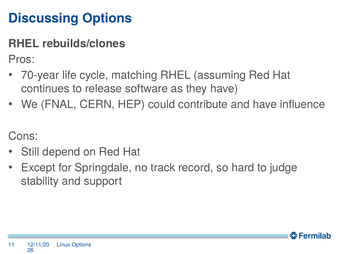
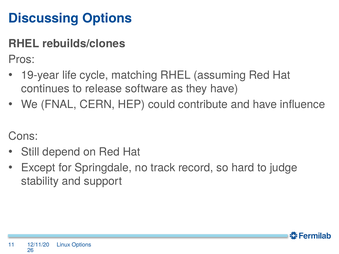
70-year: 70-year -> 19-year (40, 75)
